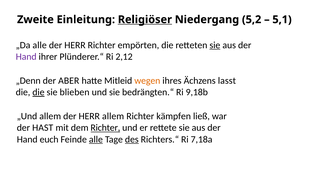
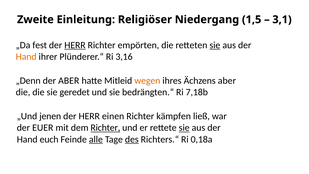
Religiöser underline: present -> none (145, 20)
5,2: 5,2 -> 1,5 (252, 20)
5,1: 5,1 -> 3,1 (282, 20)
„Da alle: alle -> fest (40, 45)
HERR underline: none -> present (75, 45)
Hand colour: purple -> orange (26, 57)
2,12: 2,12 -> 3,16 (124, 57)
Ächzens lasst: lasst -> aber (227, 81)
die underline: present -> none (38, 92)
blieben: blieben -> geredet (75, 92)
9,18b: 9,18b -> 7,18b (197, 92)
„Und allem: allem -> jenen (50, 116)
HERR allem: allem -> einen (113, 116)
HAST: HAST -> EUER (43, 128)
sie underline: none -> present (184, 128)
7,18a: 7,18a -> 0,18a (202, 139)
